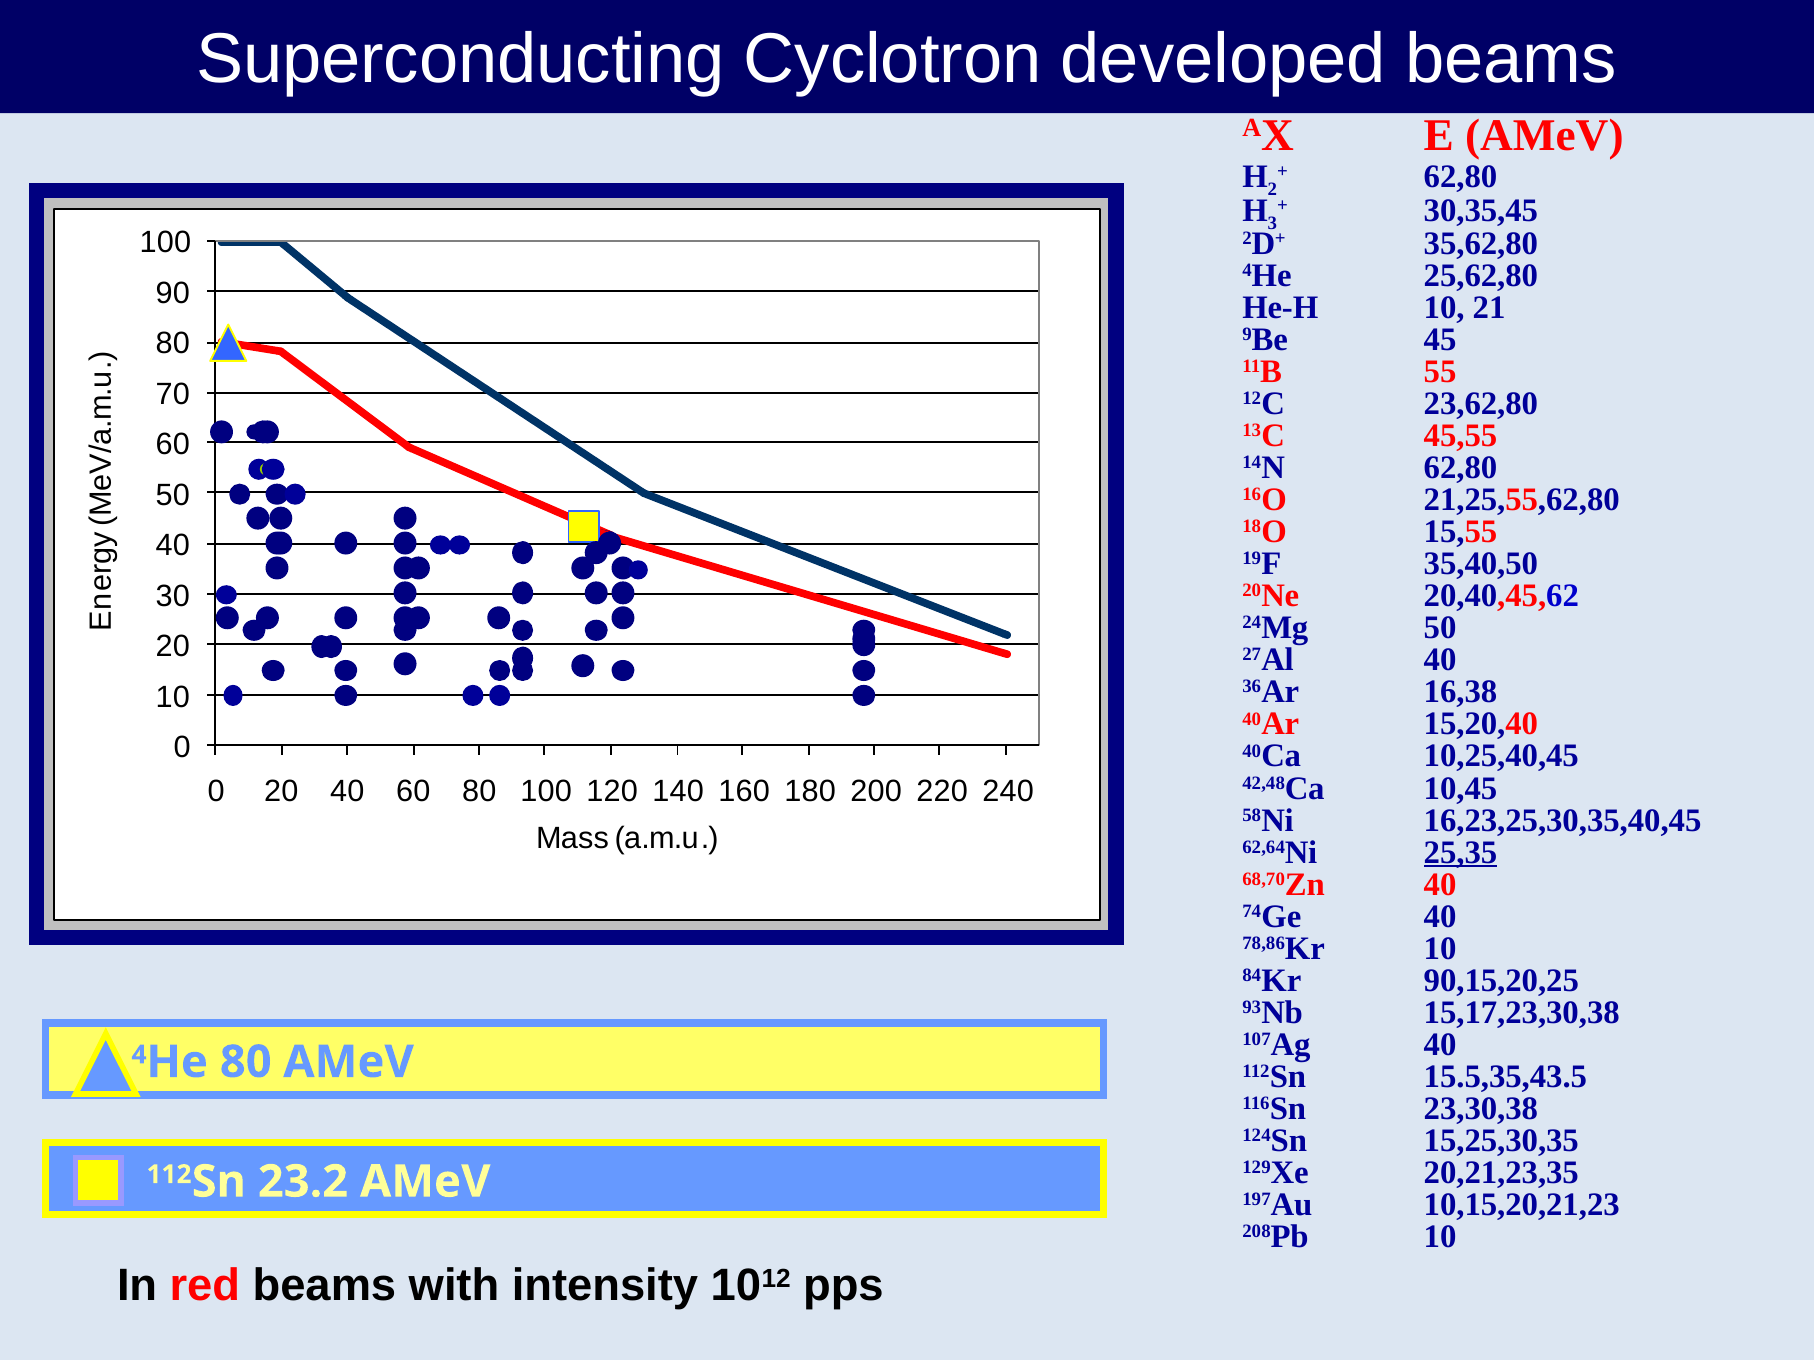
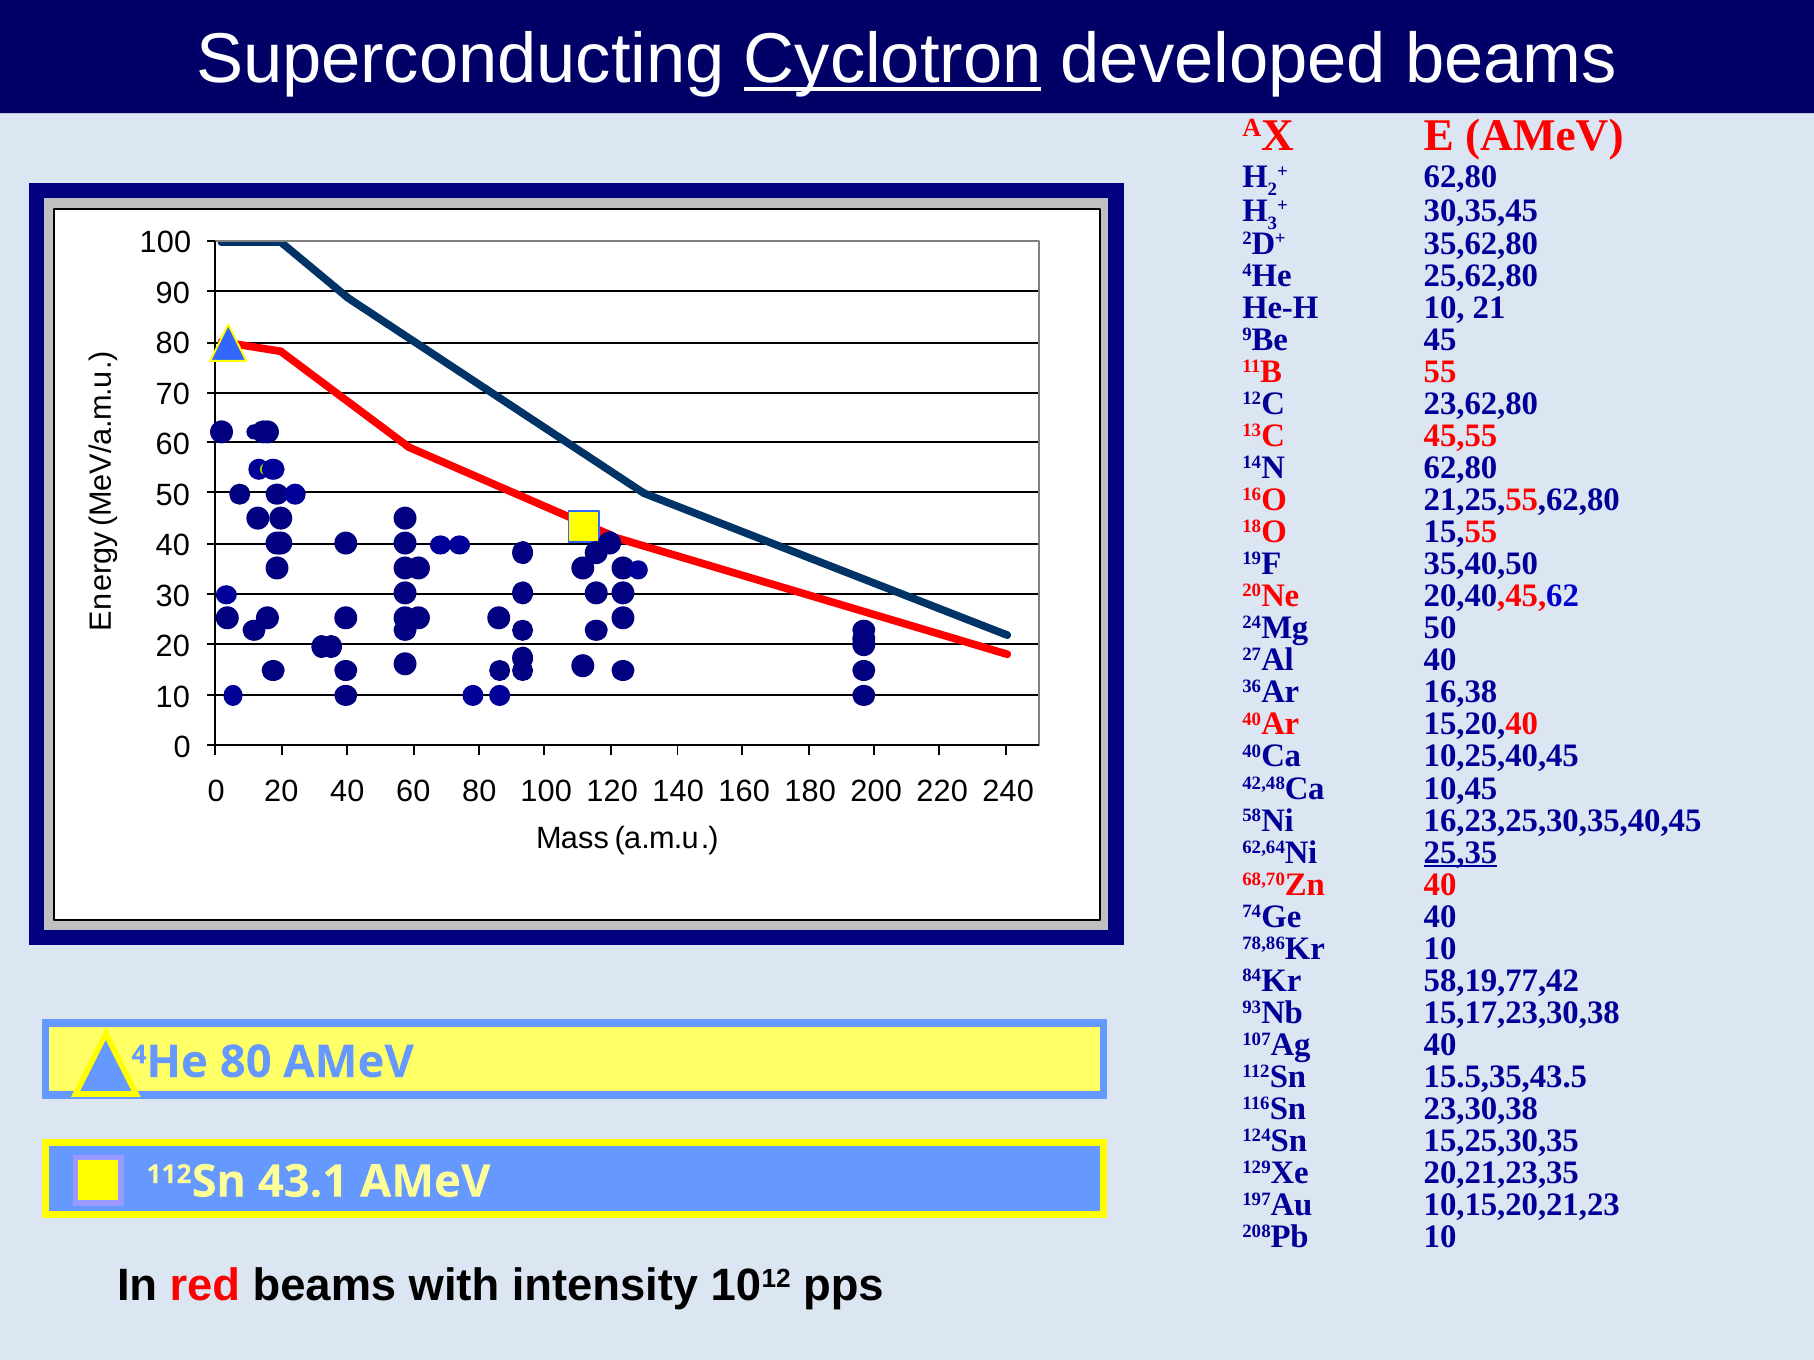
Cyclotron underline: none -> present (893, 59)
90,15,20,25: 90,15,20,25 -> 58,19,77,42 (1501, 981)
23.2: 23.2 -> 43.1 (303, 1182)
